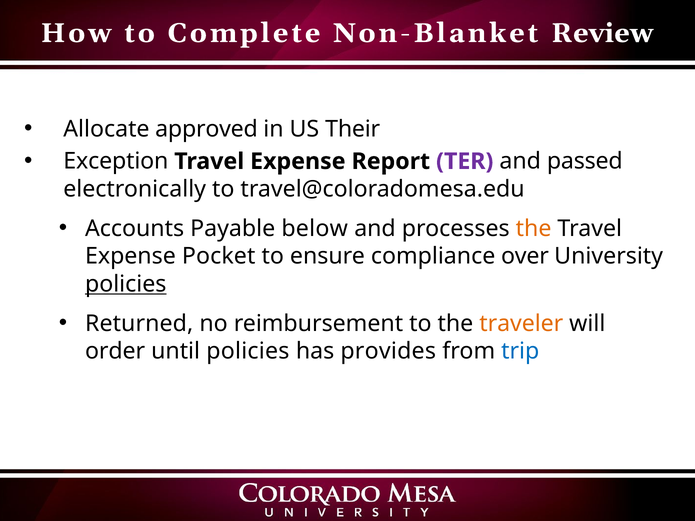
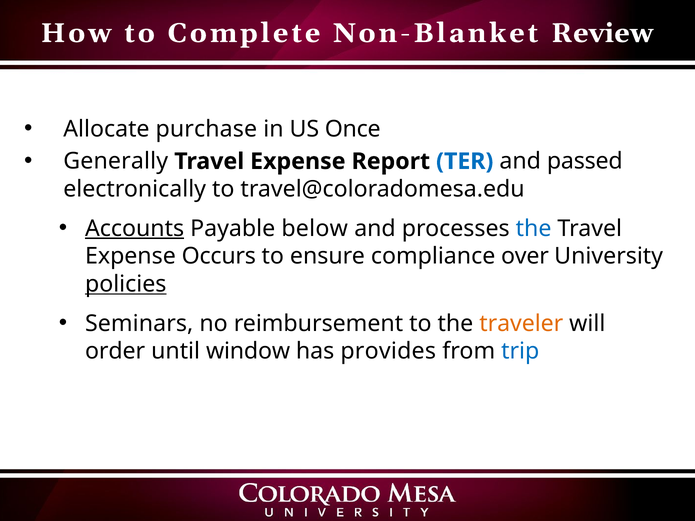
approved: approved -> purchase (206, 129)
Their: Their -> Once (353, 129)
Exception: Exception -> Generally (116, 161)
TER colour: purple -> blue (465, 161)
Accounts underline: none -> present (135, 229)
the colour: orange -> blue (534, 229)
Pocket: Pocket -> Occurs (219, 256)
Returned: Returned -> Seminars (139, 324)
until policies: policies -> window (248, 351)
